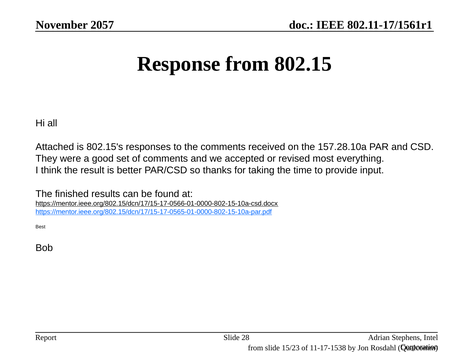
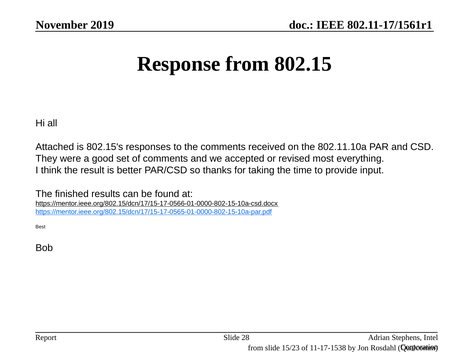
2057: 2057 -> 2019 (102, 25)
157.28.10a: 157.28.10a -> 802.11.10a (342, 147)
